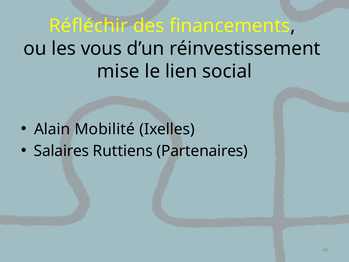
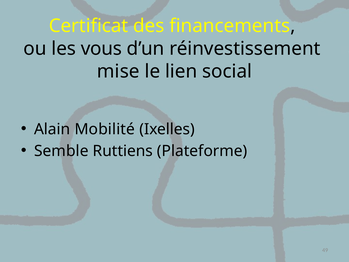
Réfléchir: Réfléchir -> Certificat (88, 26)
Salaires: Salaires -> Semble (61, 151)
Partenaires: Partenaires -> Plateforme (202, 151)
